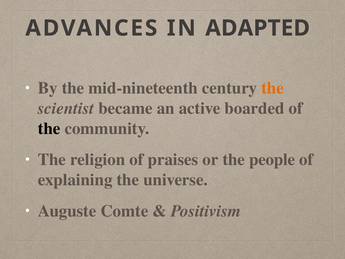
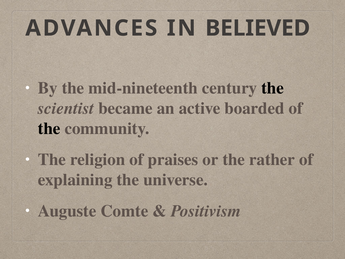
ADAPTED: ADAPTED -> BELIEVED (258, 28)
the colour: orange -> black (273, 88)
people: people -> rather (272, 160)
